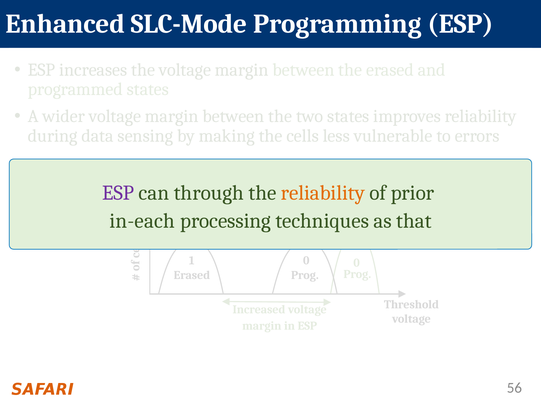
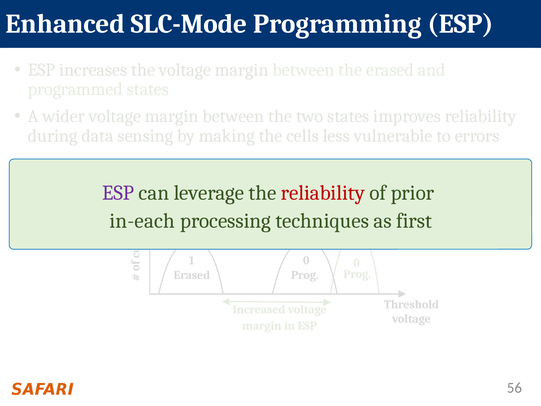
through: through -> leverage (209, 193)
reliability colour: orange -> red (323, 193)
that: that -> first (414, 221)
